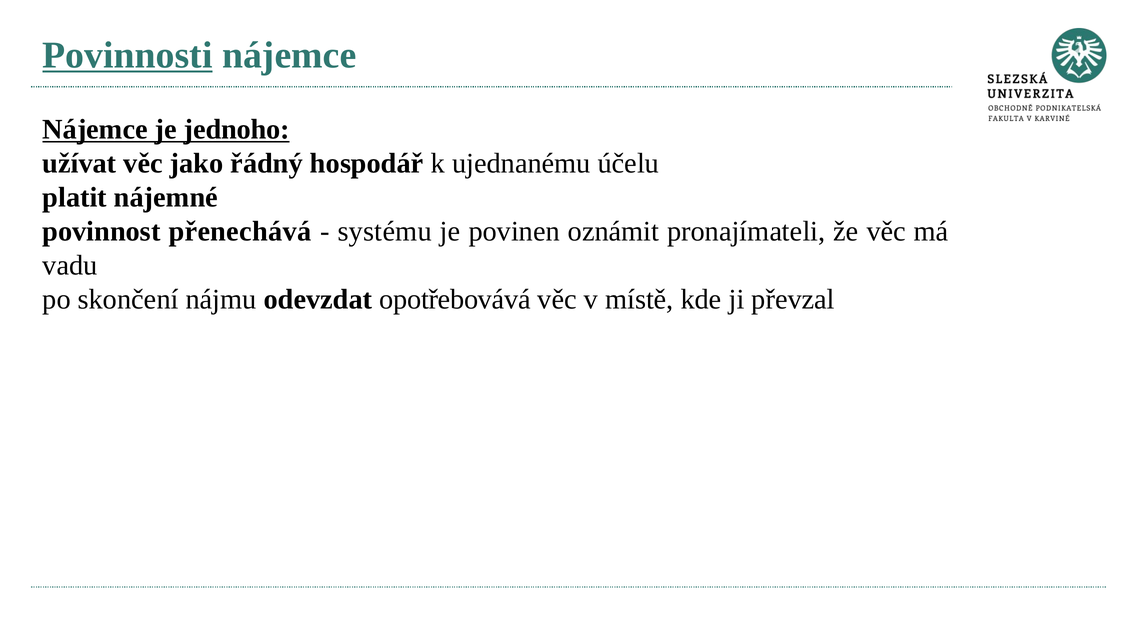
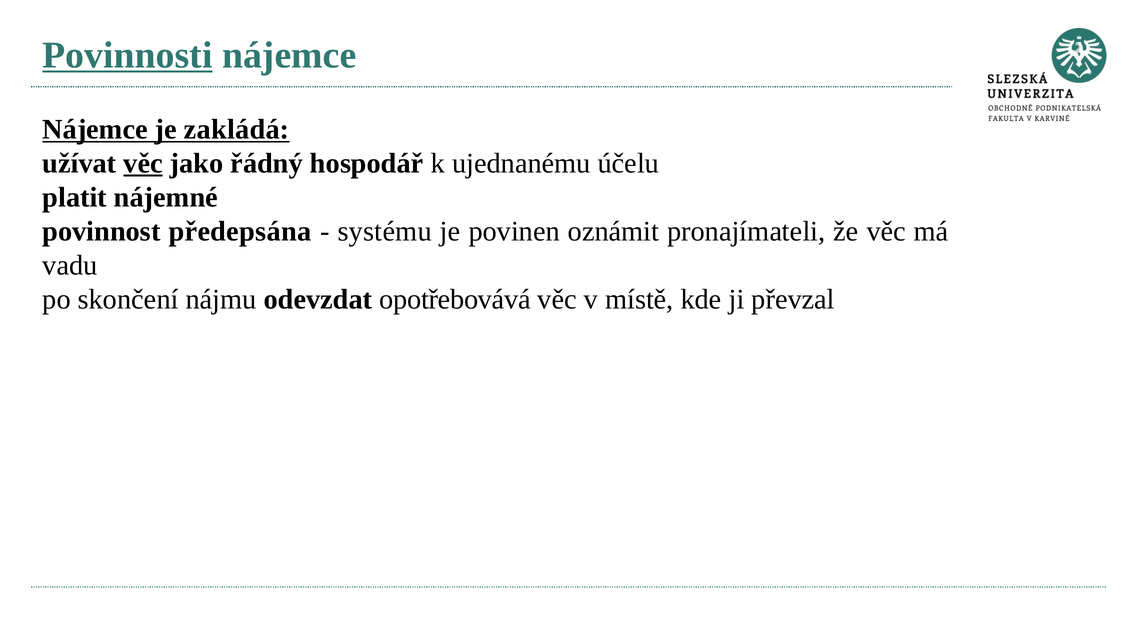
jednoho: jednoho -> zakládá (237, 129)
věc underline: none -> present (143, 163)
přenechává: přenechává -> předepsána (240, 231)
